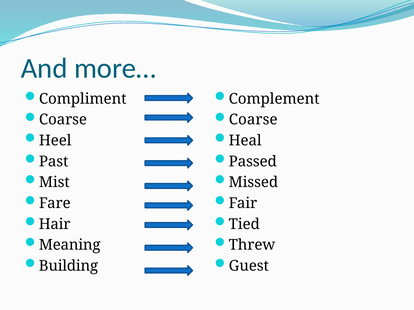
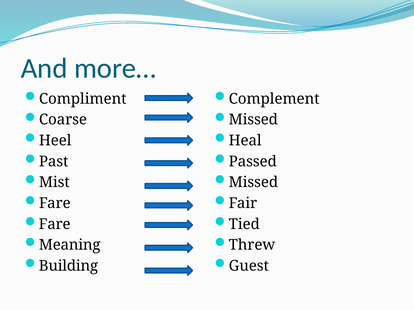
Coarse: Coarse -> Missed (253, 120)
Hair: Hair -> Fare (55, 224)
